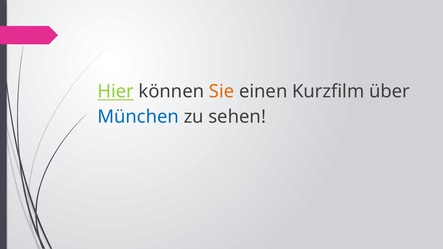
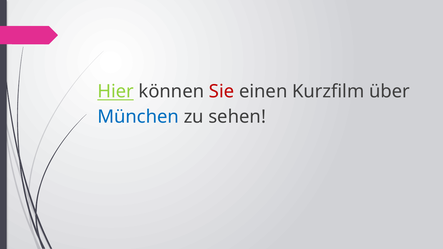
Sie colour: orange -> red (222, 92)
